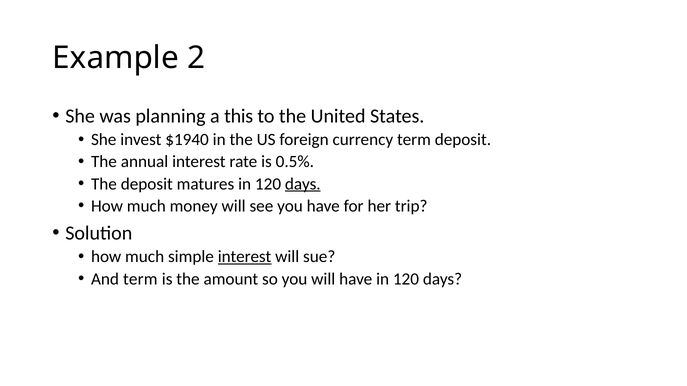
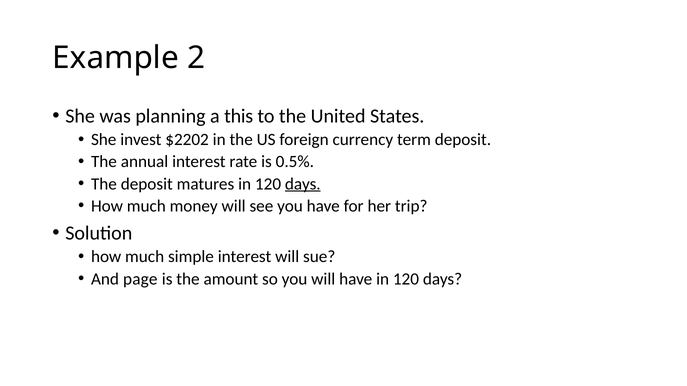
$1940: $1940 -> $2202 (187, 140)
interest underline: present -> none (245, 257)
And term: term -> page (140, 279)
